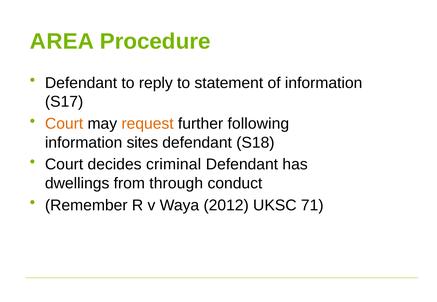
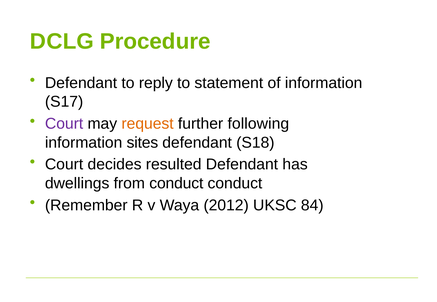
AREA: AREA -> DCLG (62, 41)
Court colour: orange -> purple (64, 124)
criminal: criminal -> resulted (174, 165)
from through: through -> conduct (176, 184)
71: 71 -> 84 (312, 206)
